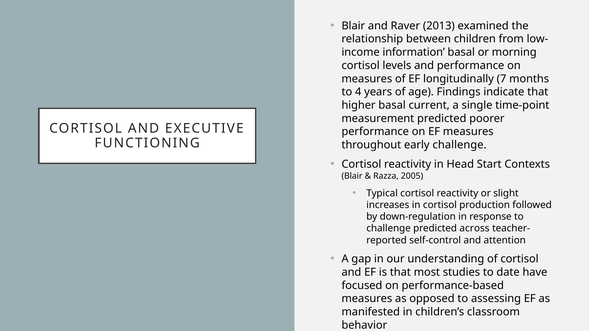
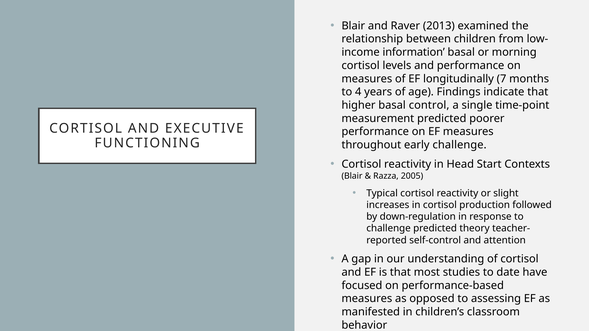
current: current -> control (429, 105)
across: across -> theory (475, 229)
